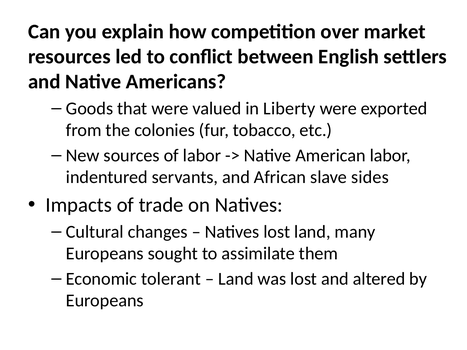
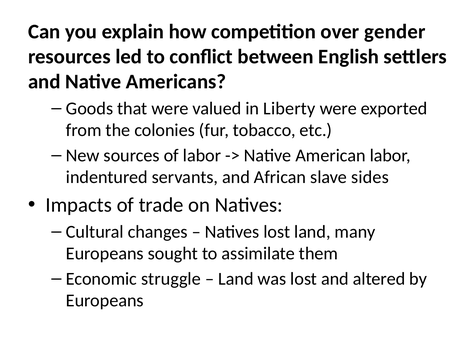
market: market -> gender (395, 32)
tolerant: tolerant -> struggle (171, 279)
